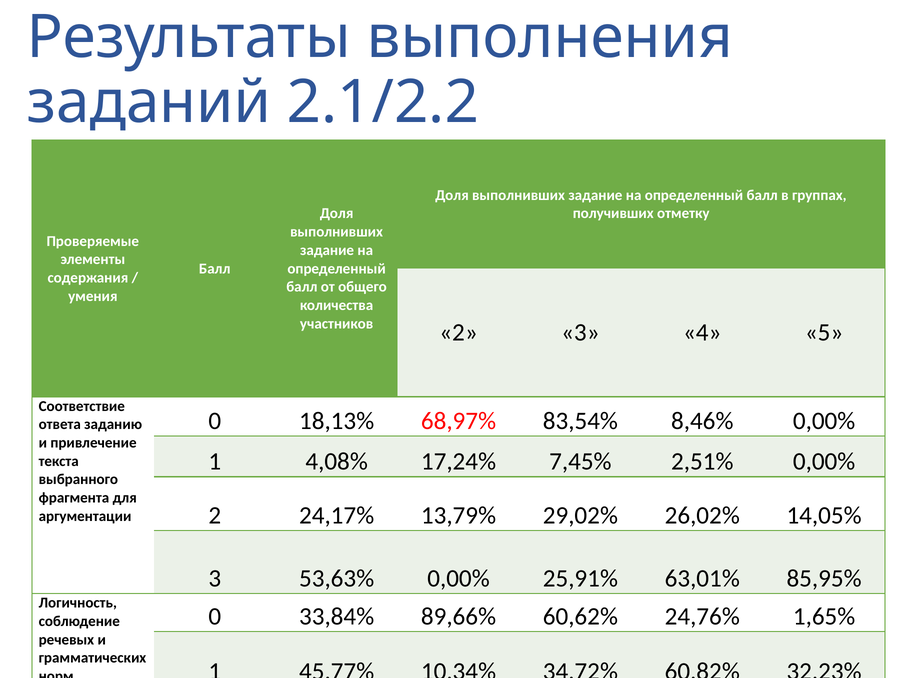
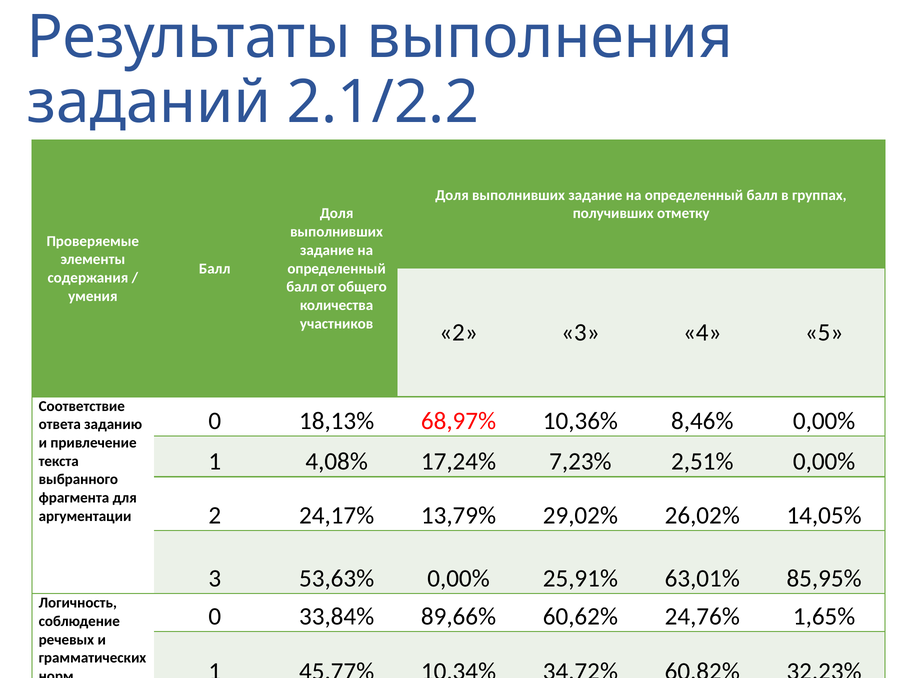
83,54%: 83,54% -> 10,36% (580, 420)
7,45%: 7,45% -> 7,23% (580, 461)
